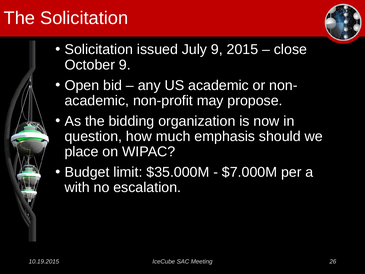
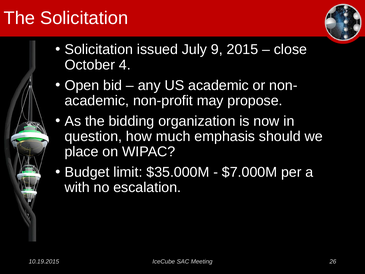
October 9: 9 -> 4 (125, 65)
